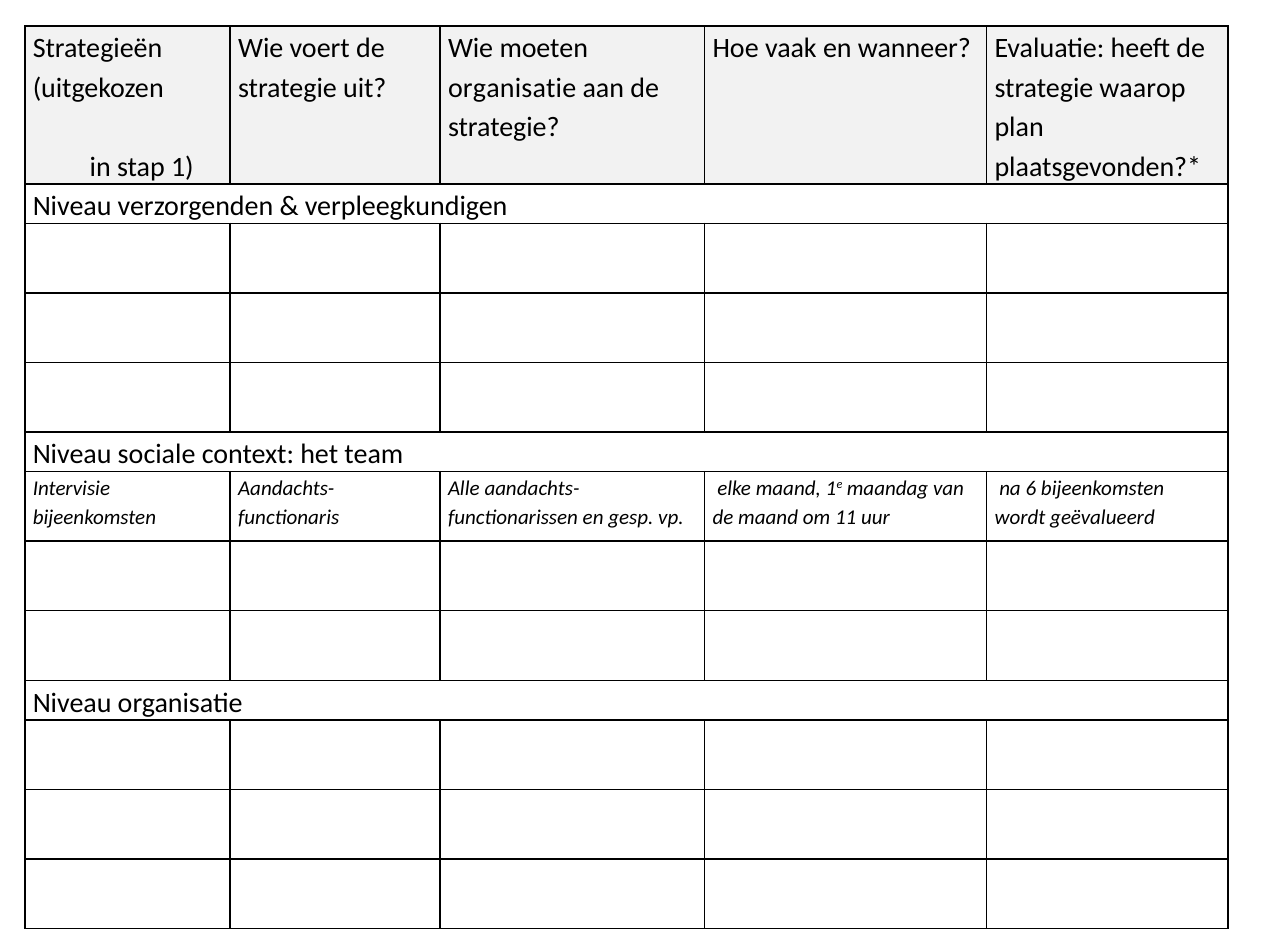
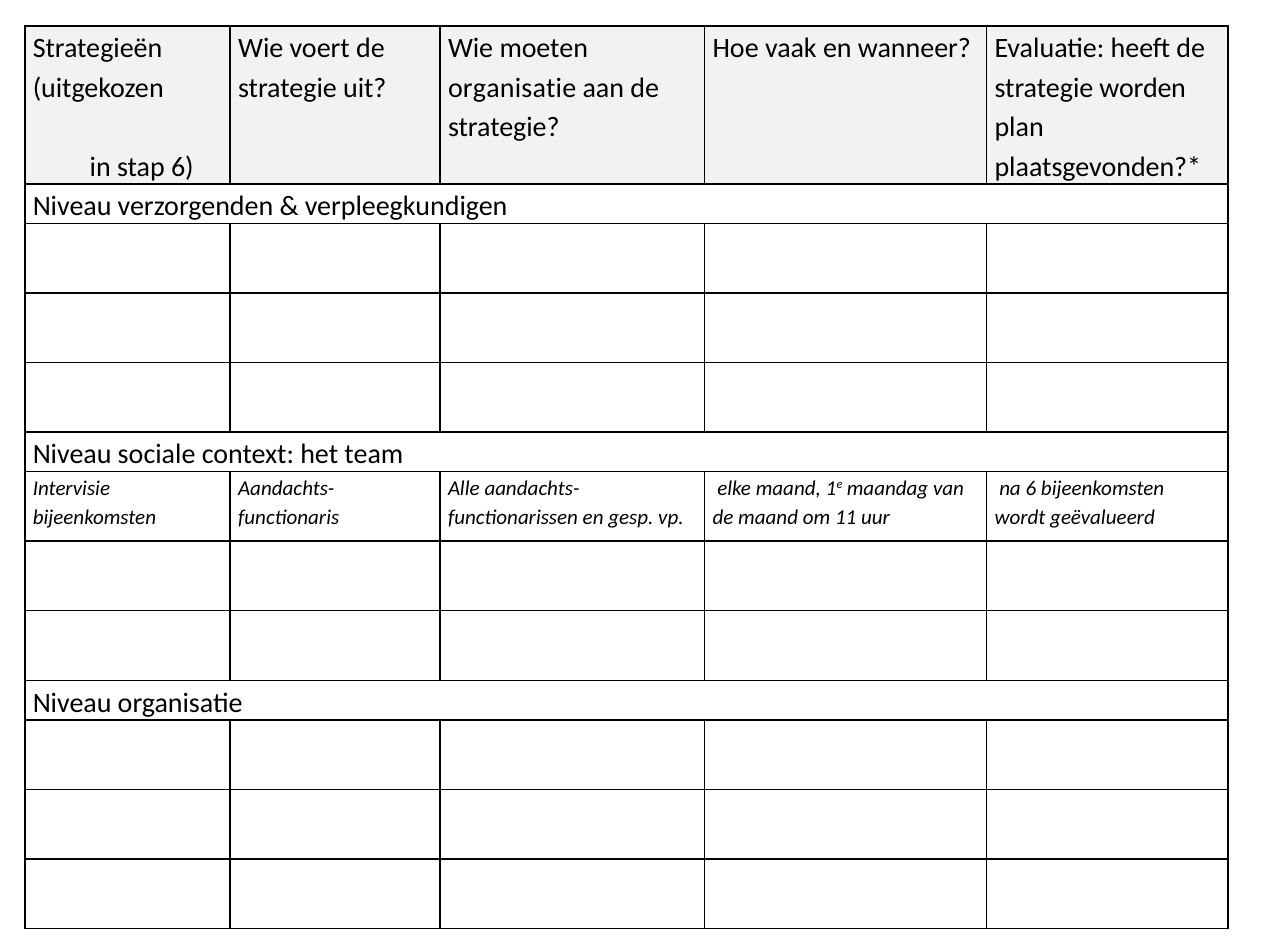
waarop: waarop -> worden (1143, 88)
stap 1: 1 -> 6 (182, 167)
